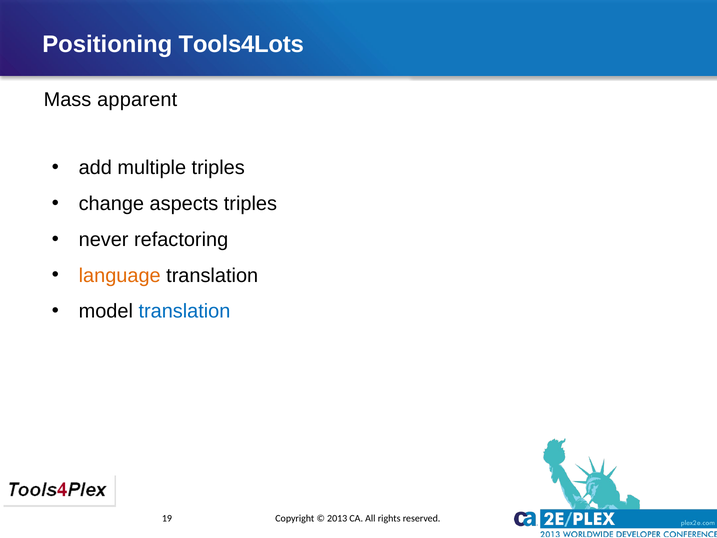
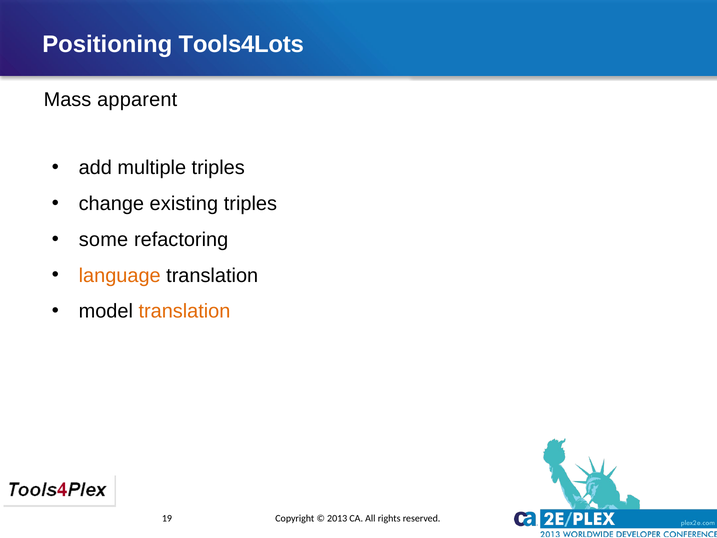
aspects: aspects -> existing (184, 204)
never: never -> some (103, 239)
translation colour: blue -> orange (184, 311)
